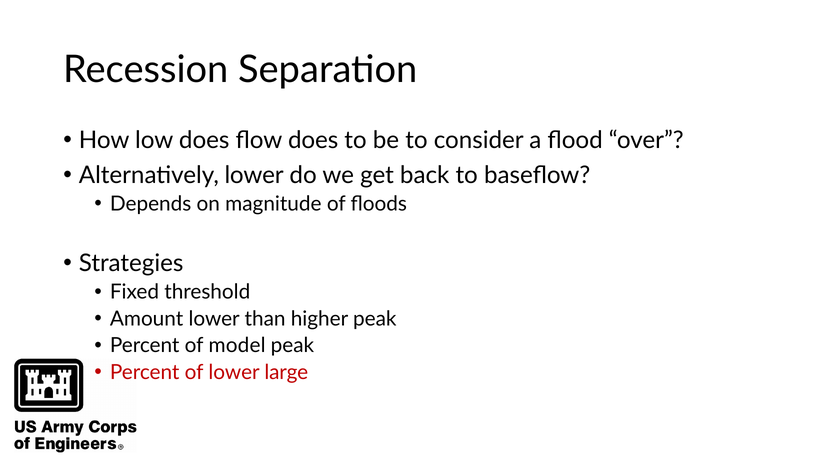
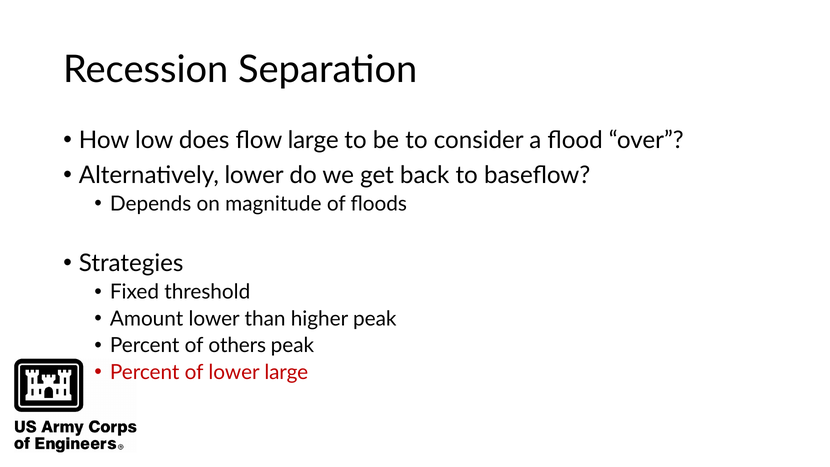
flow does: does -> large (313, 140)
model: model -> others (237, 345)
